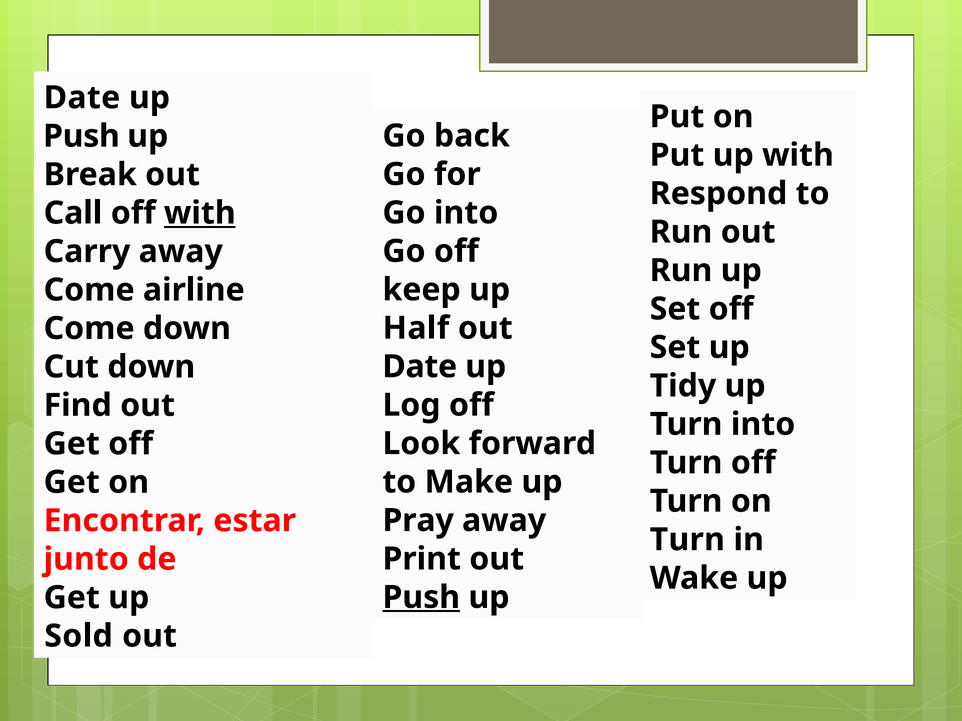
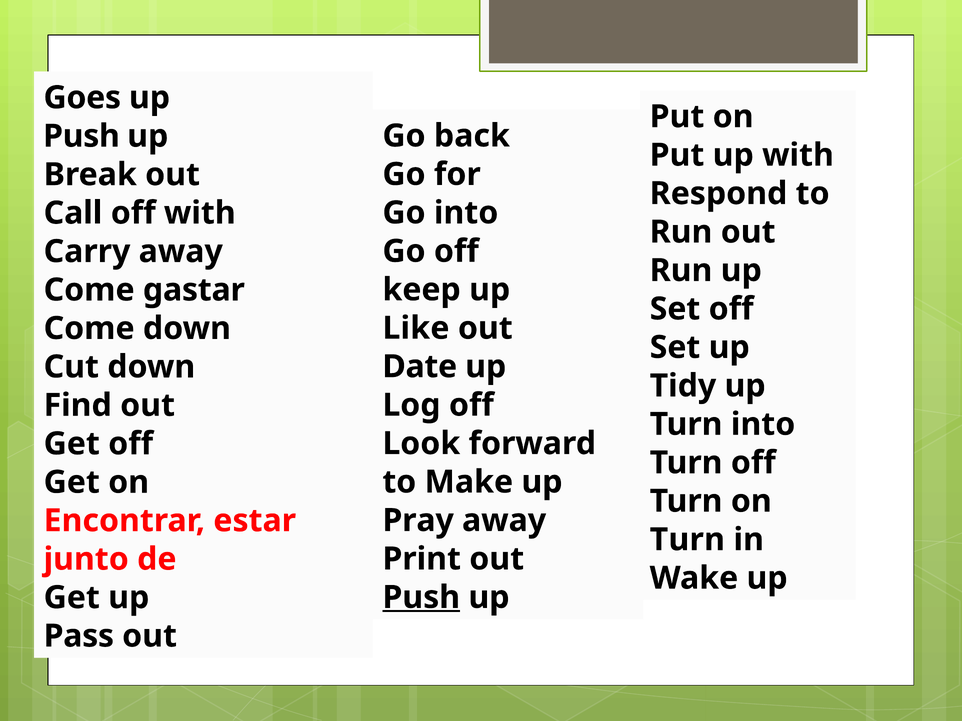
Date: Date -> Goes (82, 98)
with underline: present -> none (200, 213)
airline: airline -> gastar (194, 290)
Half: Half -> Like (416, 328)
Sold: Sold -> Pass (79, 636)
